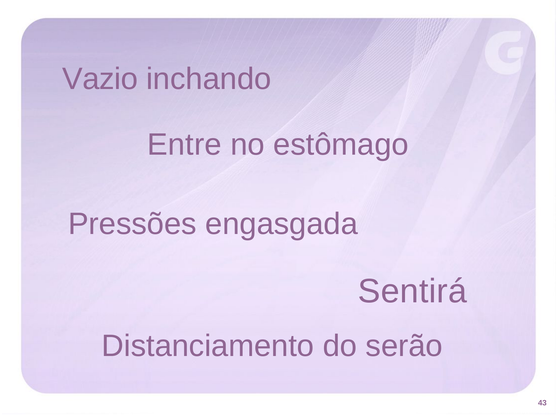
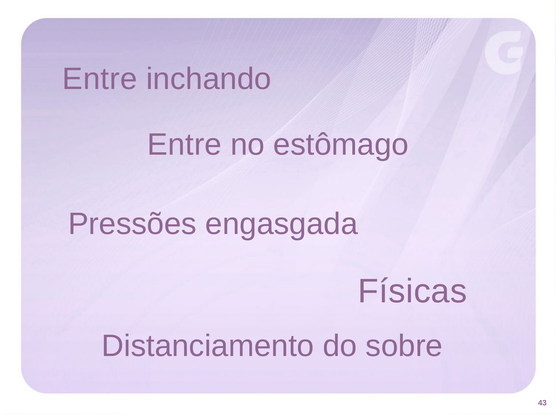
Vazio: Vazio -> Entre (100, 79)
Sentirá: Sentirá -> Físicas (413, 291)
serão: serão -> sobre (404, 346)
